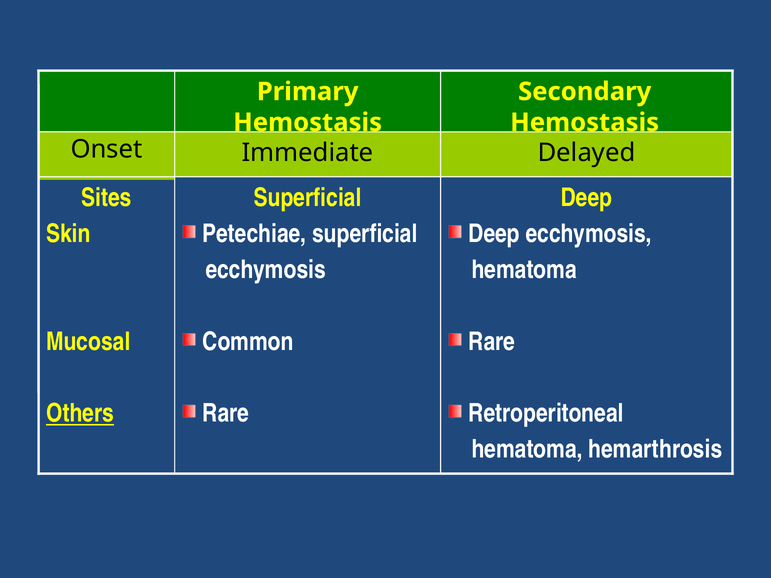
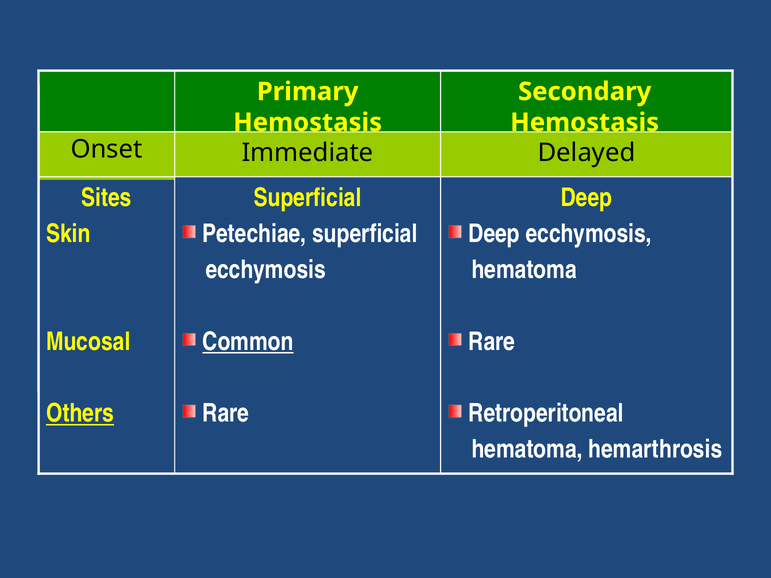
Common underline: none -> present (248, 342)
